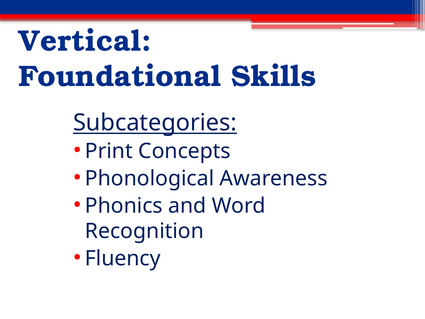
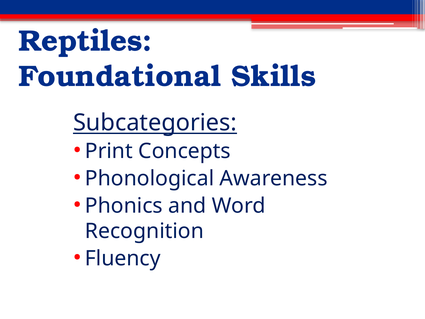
Vertical: Vertical -> Reptiles (85, 41)
